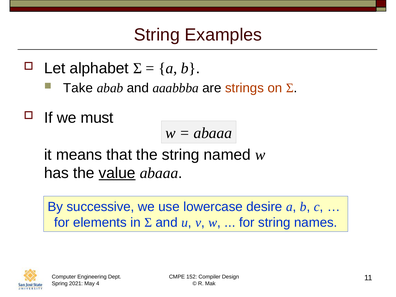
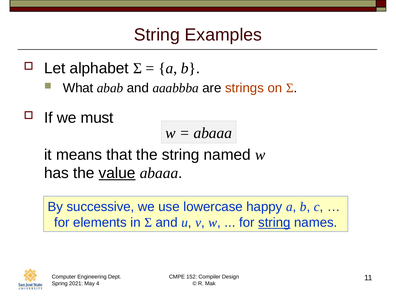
Take: Take -> What (78, 88)
desire: desire -> happy (264, 207)
string underline: none -> present (274, 223)
